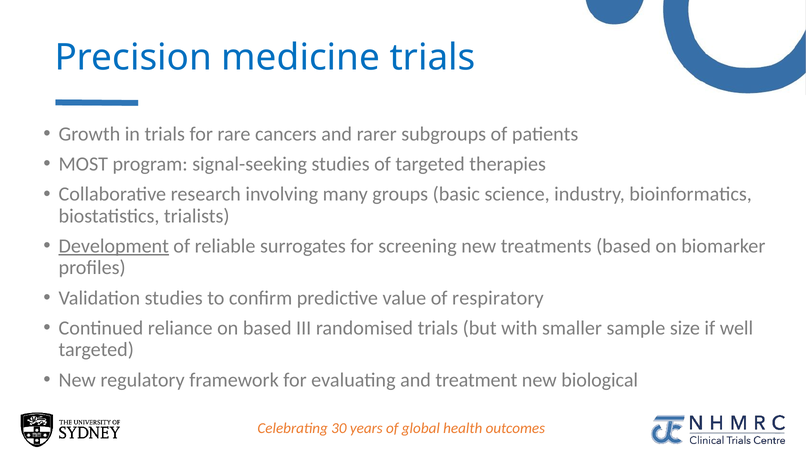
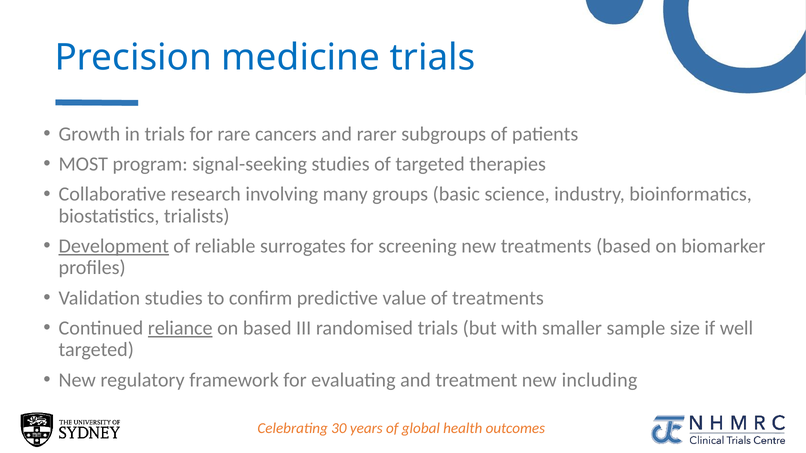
of respiratory: respiratory -> treatments (498, 298)
reliance underline: none -> present (180, 328)
biological: biological -> including (600, 380)
